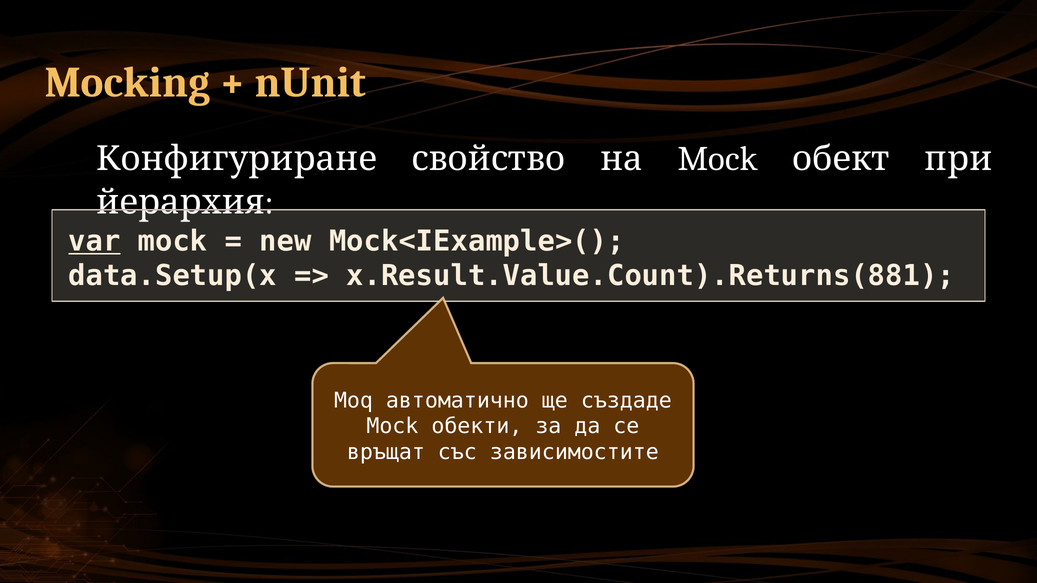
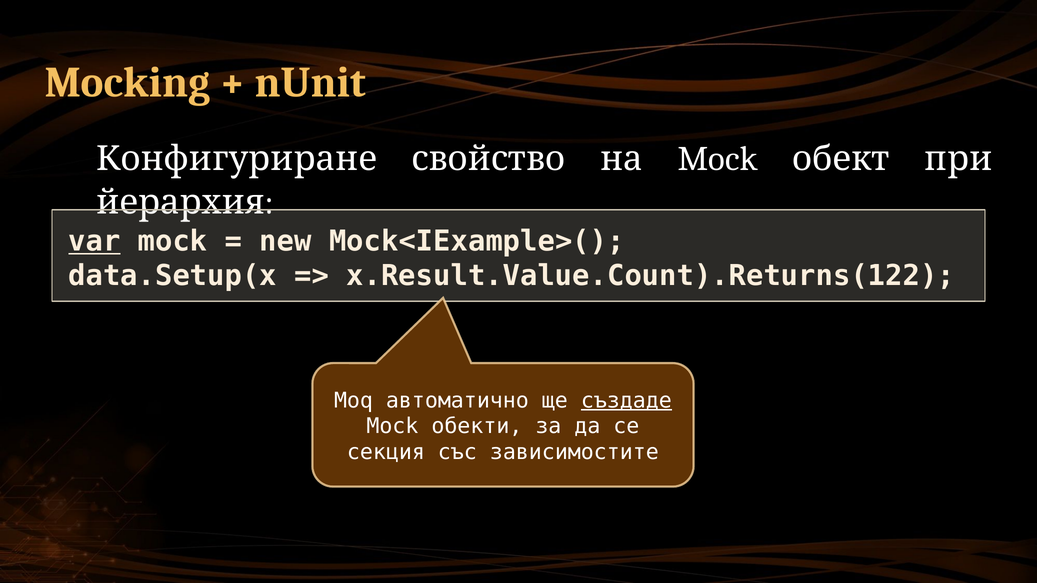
x.Result.Value.Count).Returns(881: x.Result.Value.Count).Returns(881 -> x.Result.Value.Count).Returns(122 (651, 276)
създаде underline: none -> present (626, 401)
връщат: връщат -> секция (386, 453)
